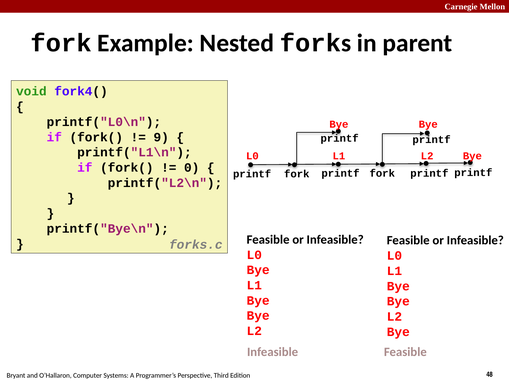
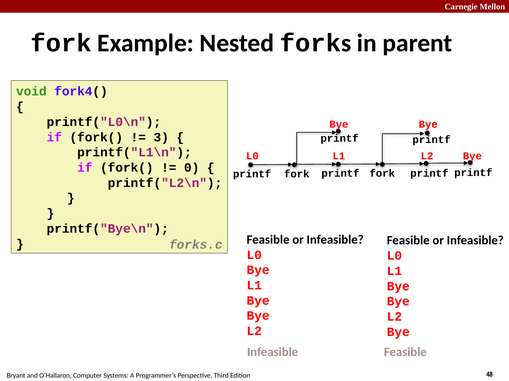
9: 9 -> 3 (161, 137)
